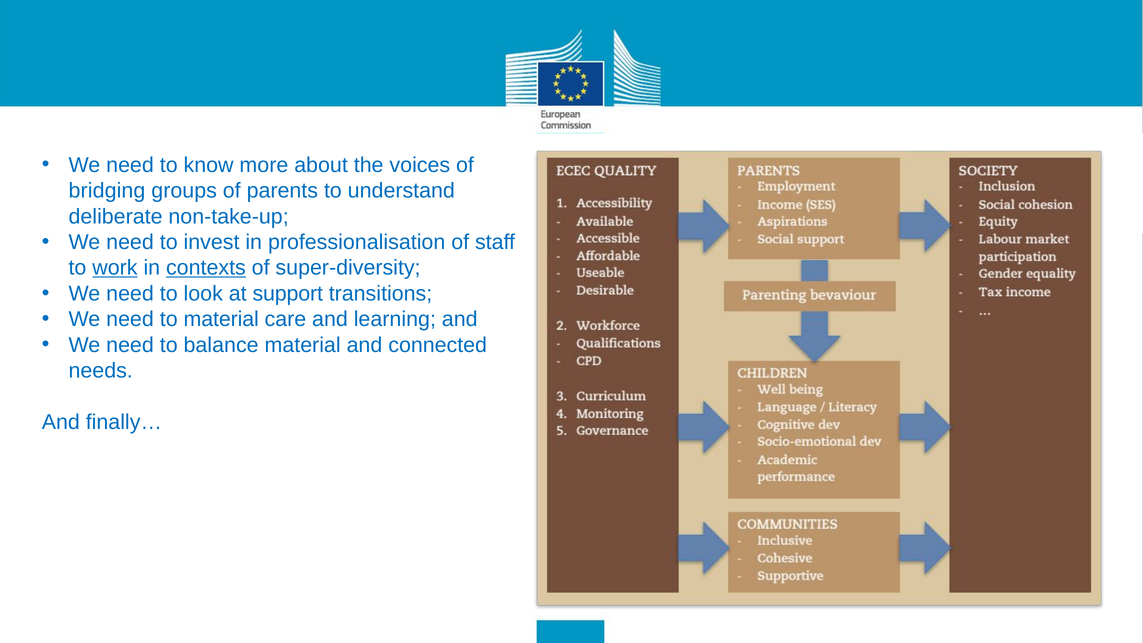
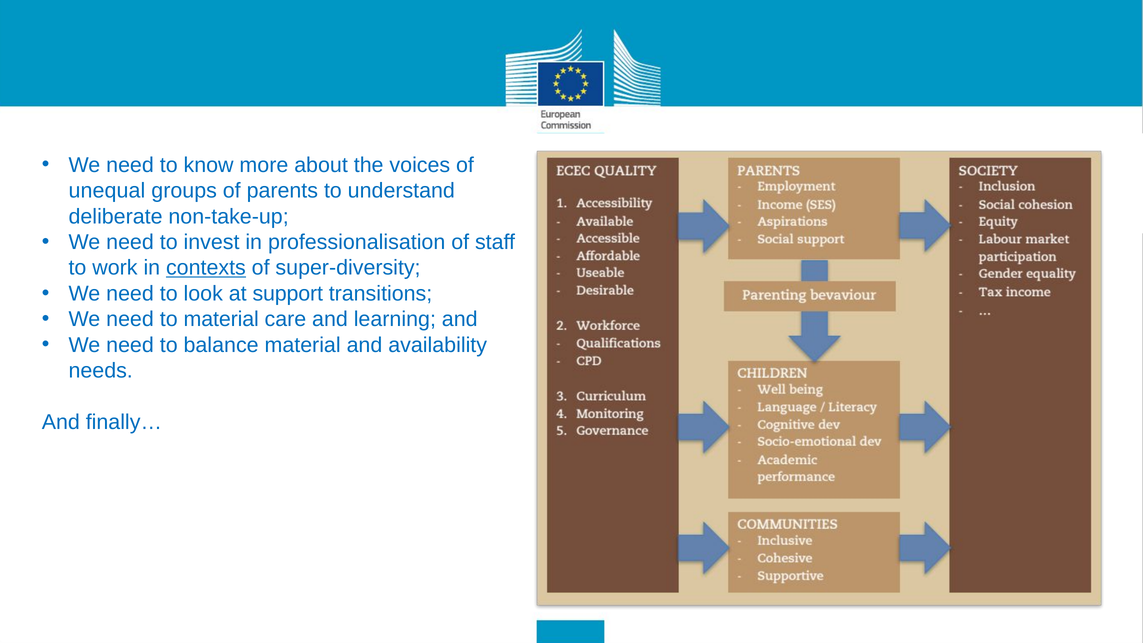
bridging: bridging -> unequal (107, 191)
work underline: present -> none (115, 268)
connected: connected -> availability (438, 345)
